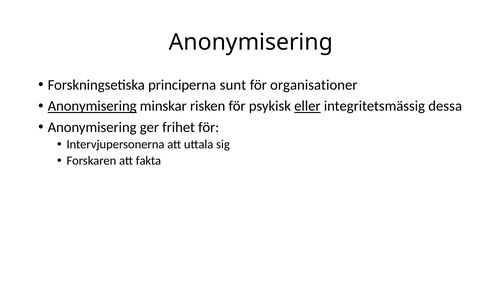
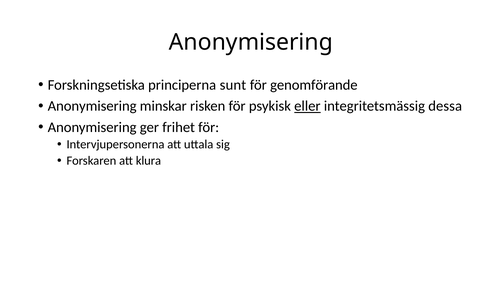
organisationer: organisationer -> genomförande (314, 85)
Anonymisering underline: present -> none (92, 106)
fakta: fakta -> klura (148, 160)
